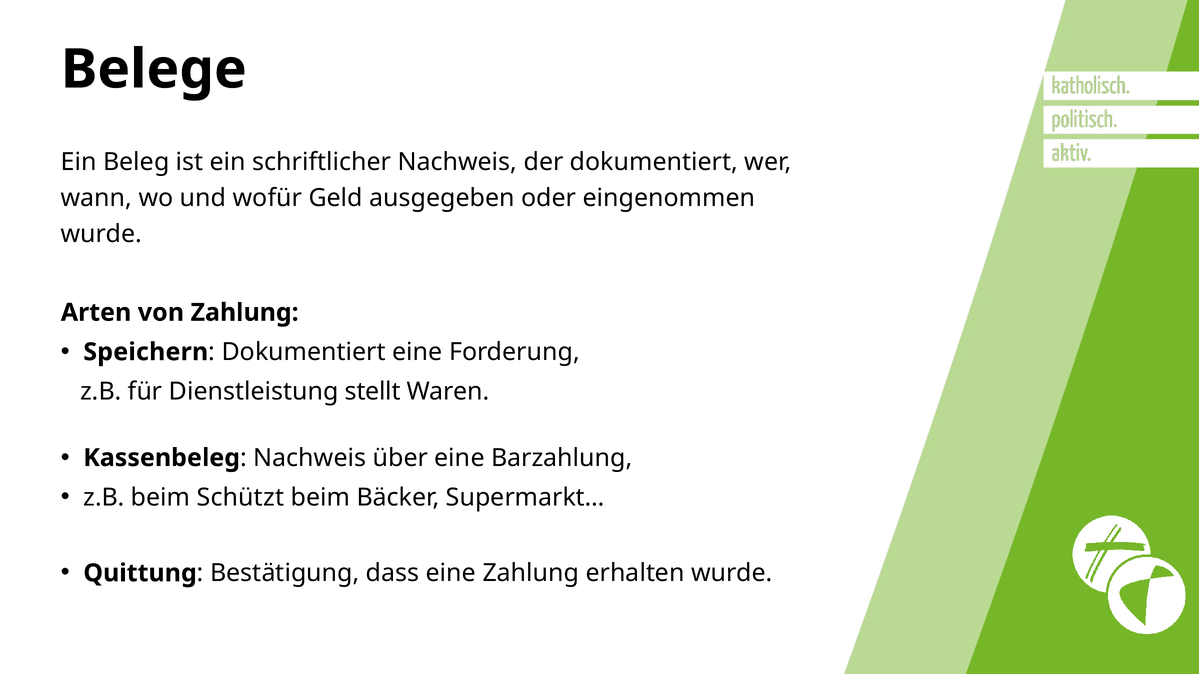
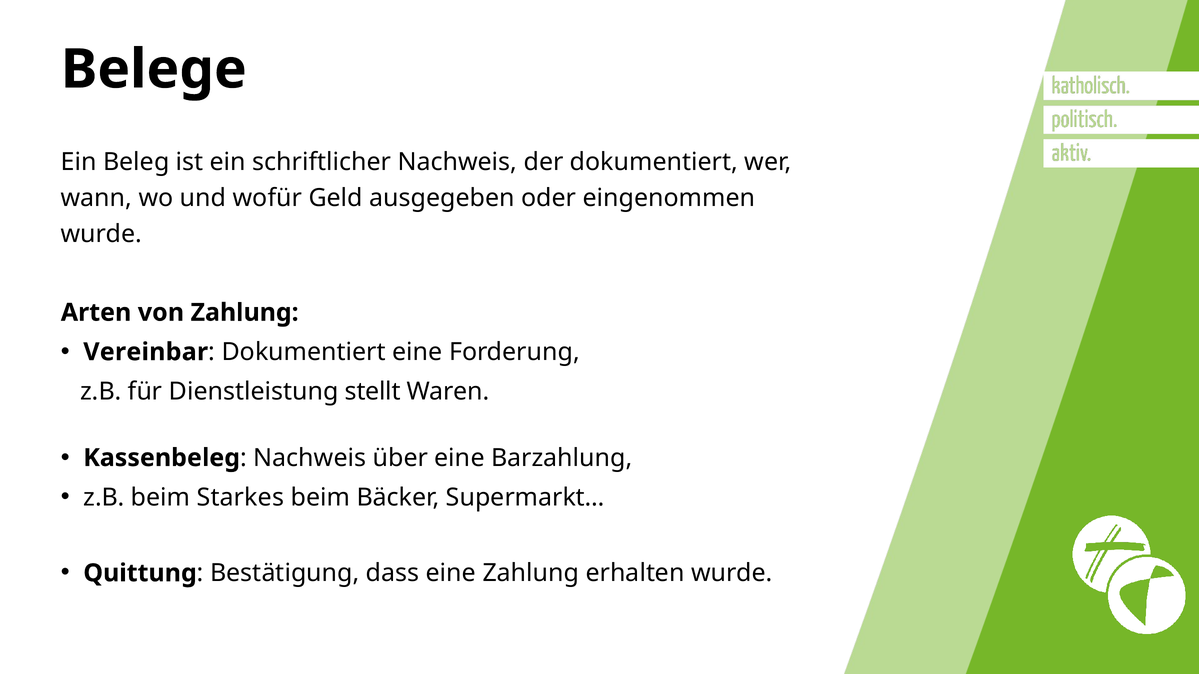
Speichern: Speichern -> Vereinbar (146, 352)
Schützt: Schützt -> Starkes (240, 498)
